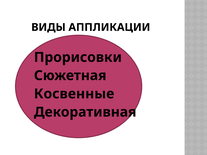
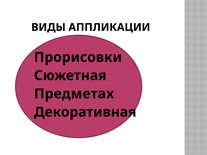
Косвенные: Косвенные -> Предметах (74, 94)
